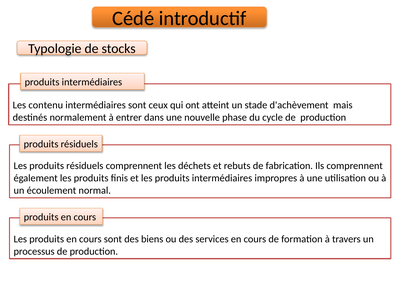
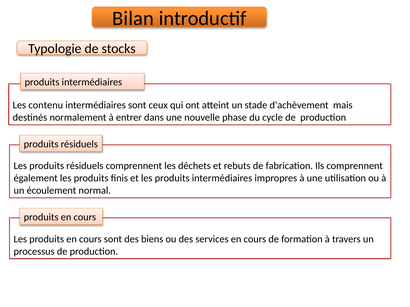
Cédé: Cédé -> Bilan (133, 18)
